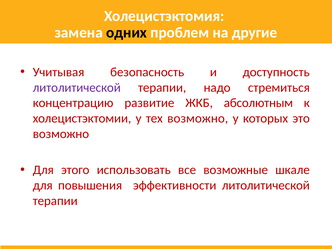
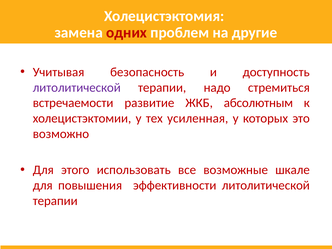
одних colour: black -> red (127, 33)
концентрацию: концентрацию -> встречаемости (73, 103)
тех возможно: возможно -> усиленная (198, 118)
